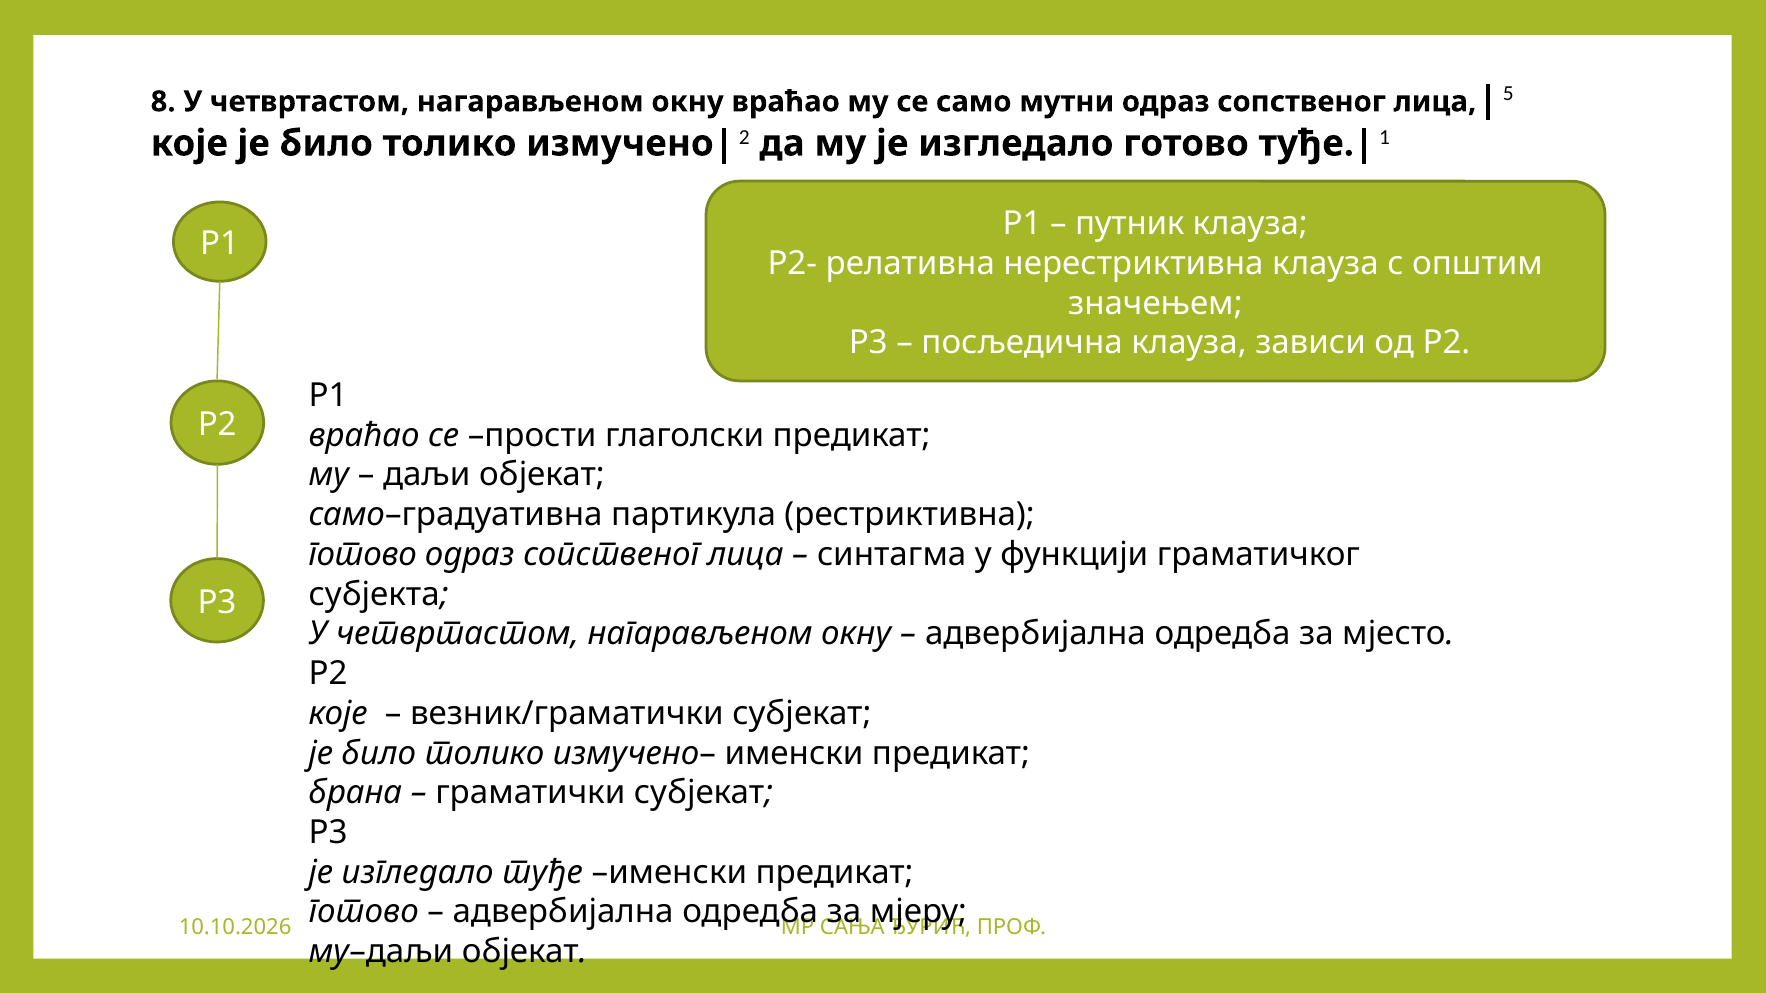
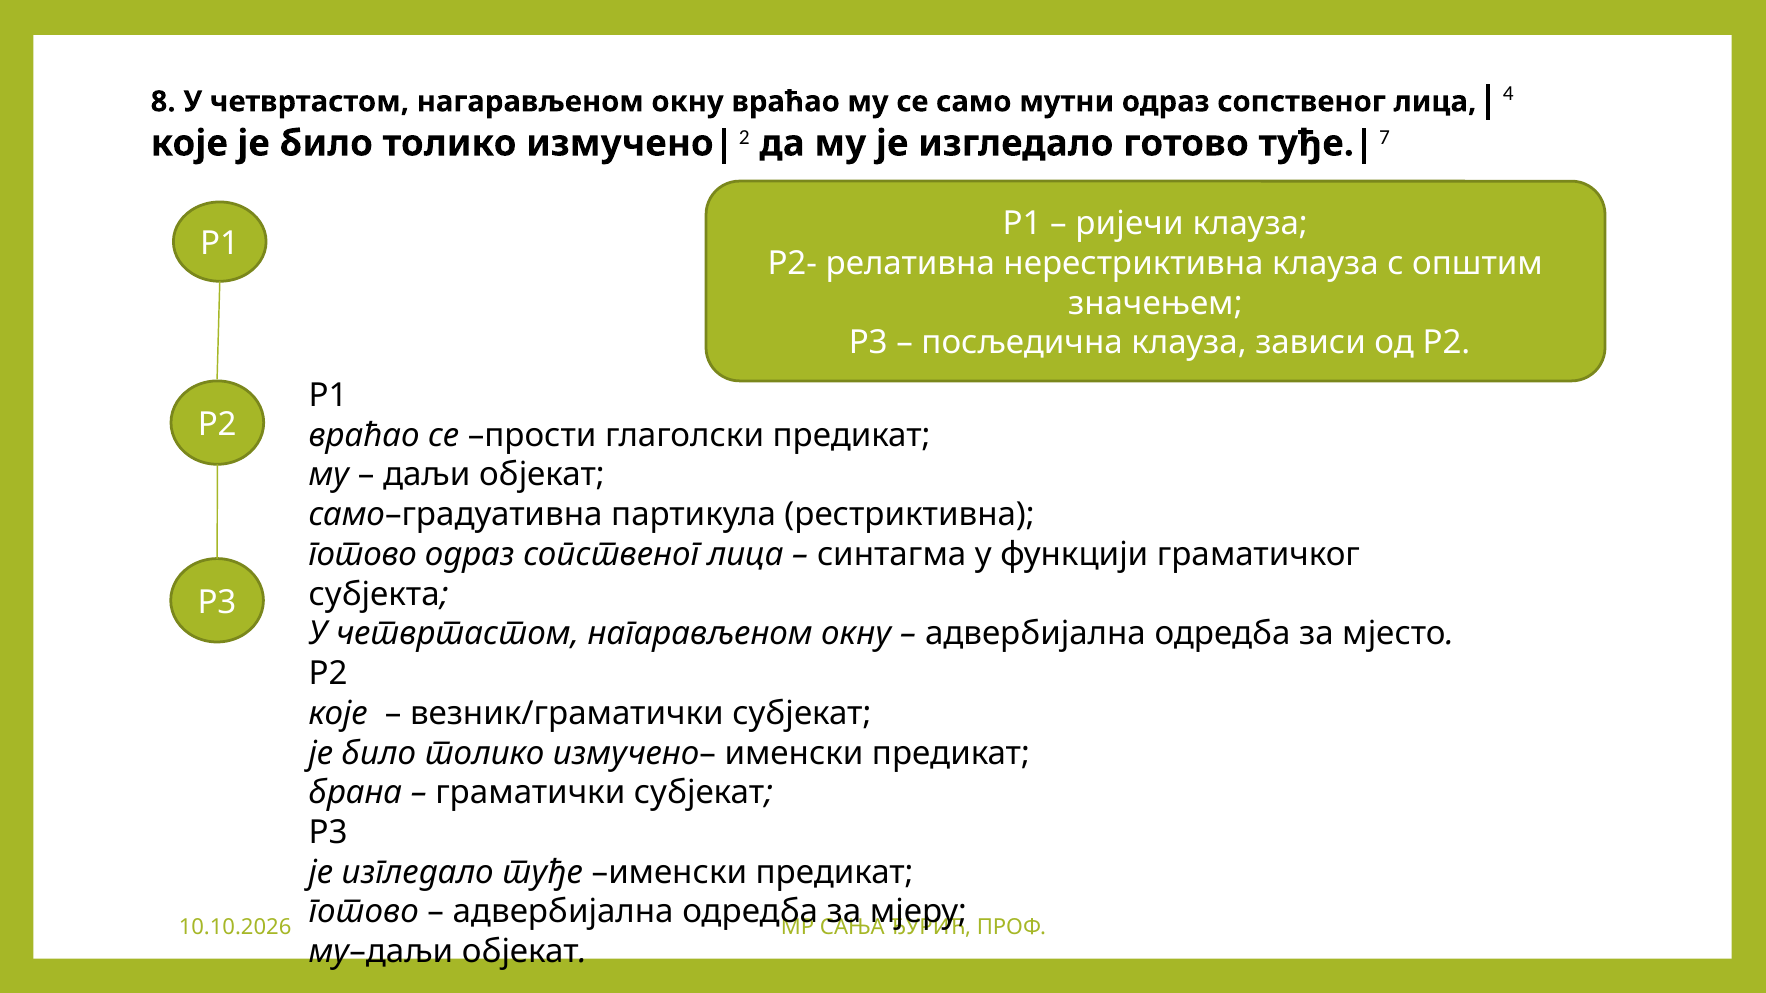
5: 5 -> 4 (1508, 93)
1: 1 -> 7 (1384, 138)
путник: путник -> ријечи (1130, 224)
